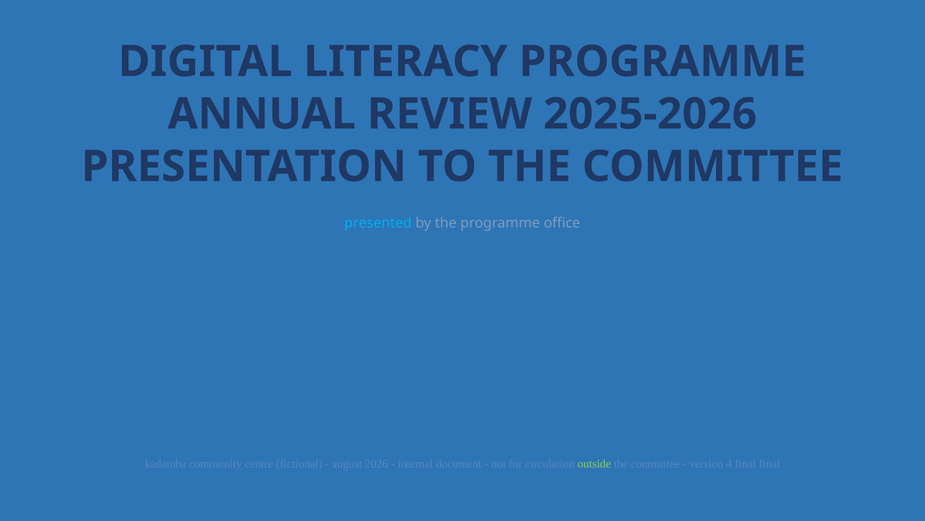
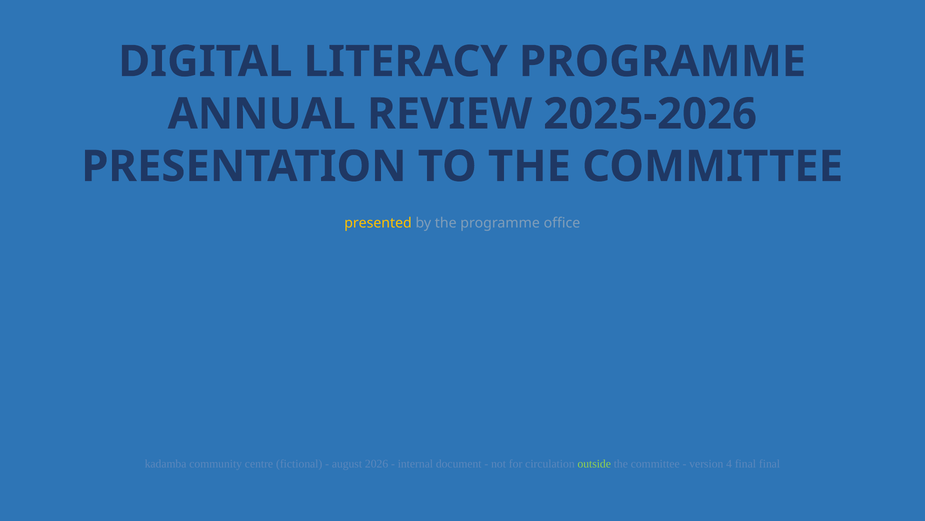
presented colour: light blue -> yellow (378, 223)
